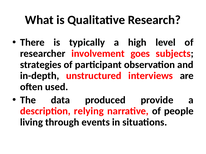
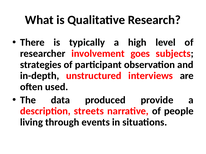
relying: relying -> streets (89, 111)
